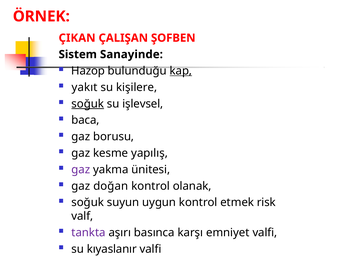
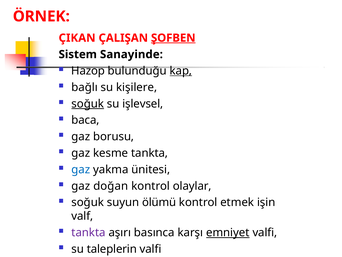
ŞOFBEN underline: none -> present (173, 38)
yakıt: yakıt -> bağlı (85, 87)
kesme yapılış: yapılış -> tankta (150, 153)
gaz colour: purple -> blue (81, 169)
olanak: olanak -> olaylar (192, 186)
uygun: uygun -> ölümü (159, 202)
risk: risk -> işin (266, 202)
emniyet underline: none -> present (228, 232)
kıyaslanır: kıyaslanır -> taleplerin (112, 249)
